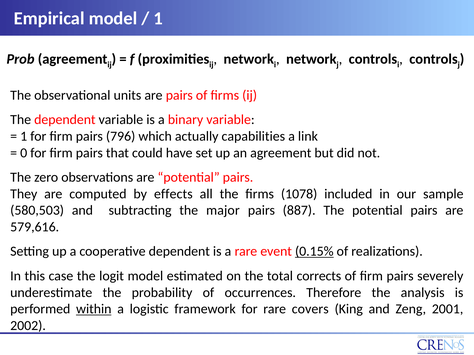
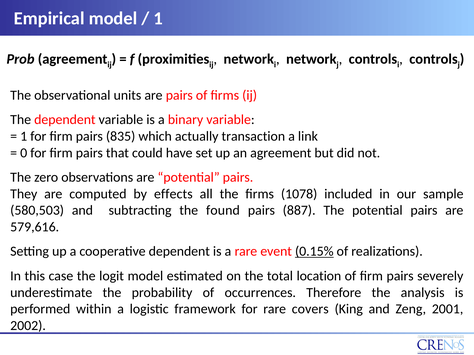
796: 796 -> 835 (121, 136)
capabilities: capabilities -> transaction (253, 136)
major: major -> found (223, 211)
corrects: corrects -> location (319, 276)
within underline: present -> none (94, 309)
